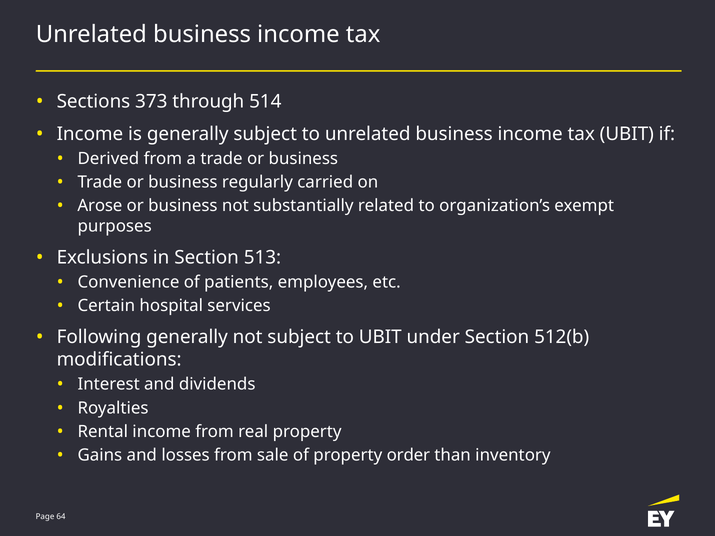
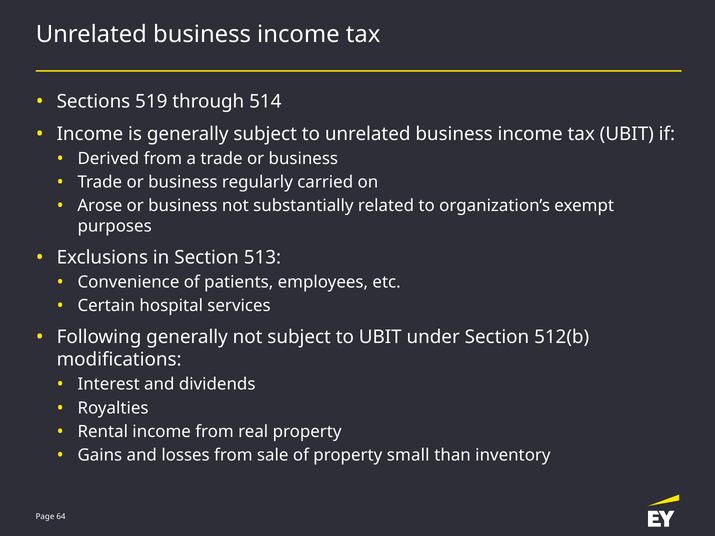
373: 373 -> 519 (151, 102)
order: order -> small (408, 455)
